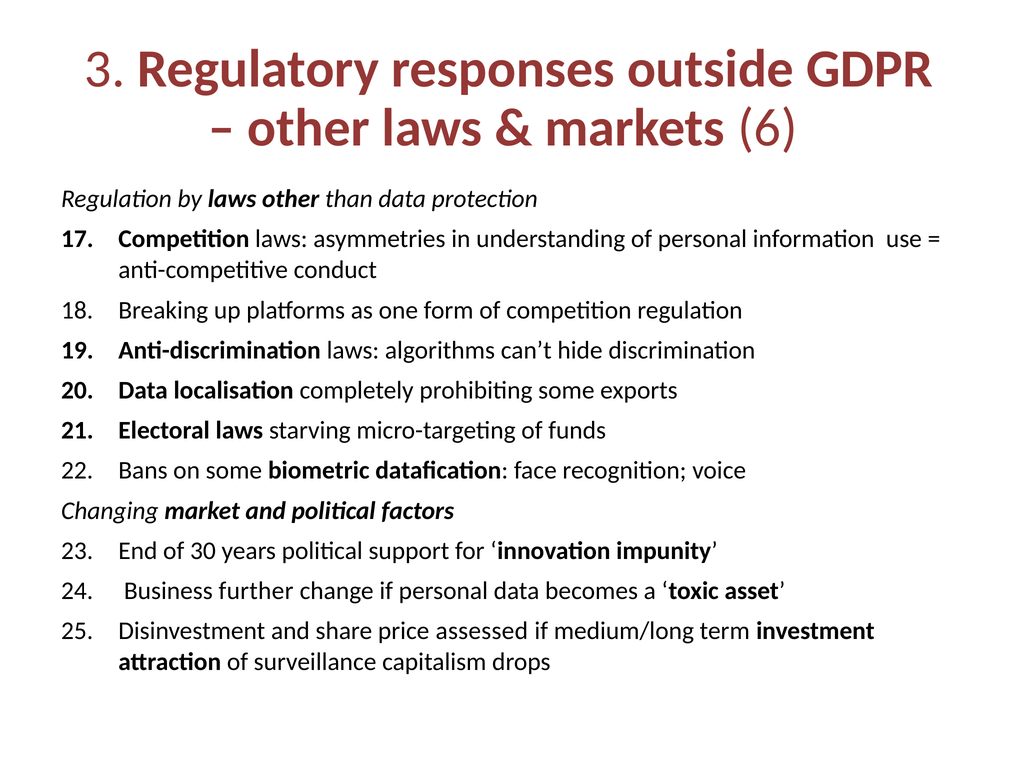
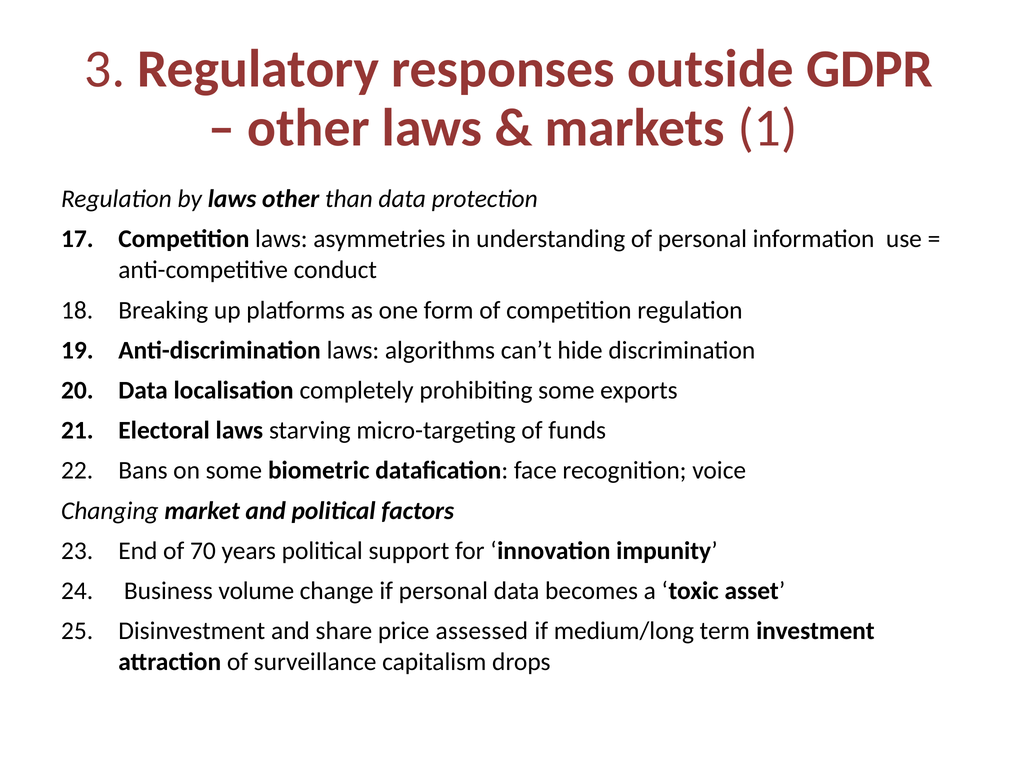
6: 6 -> 1 (767, 128)
30: 30 -> 70 (203, 551)
further: further -> volume (256, 591)
